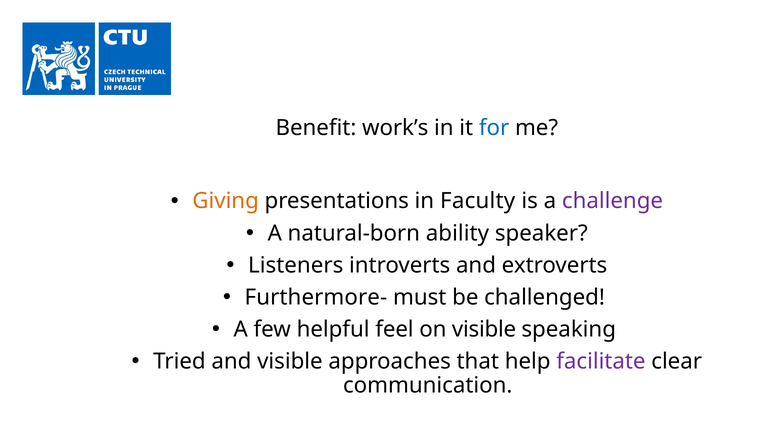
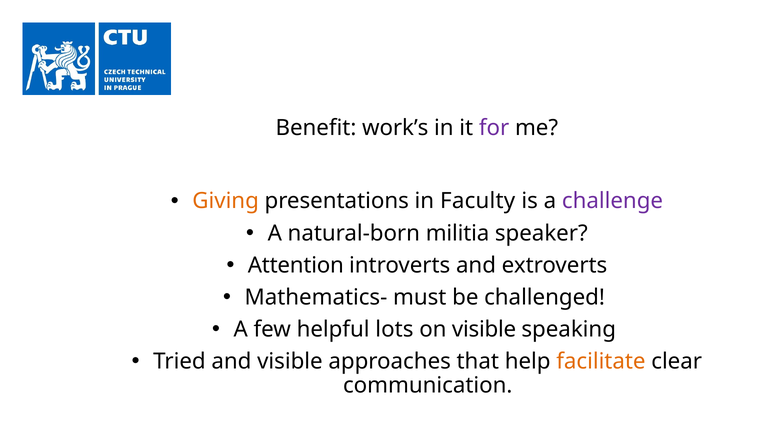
for colour: blue -> purple (494, 128)
ability: ability -> militia (458, 233)
Listeners: Listeners -> Attention (296, 265)
Furthermore-: Furthermore- -> Mathematics- (316, 298)
feel: feel -> lots (394, 330)
facilitate colour: purple -> orange (601, 362)
